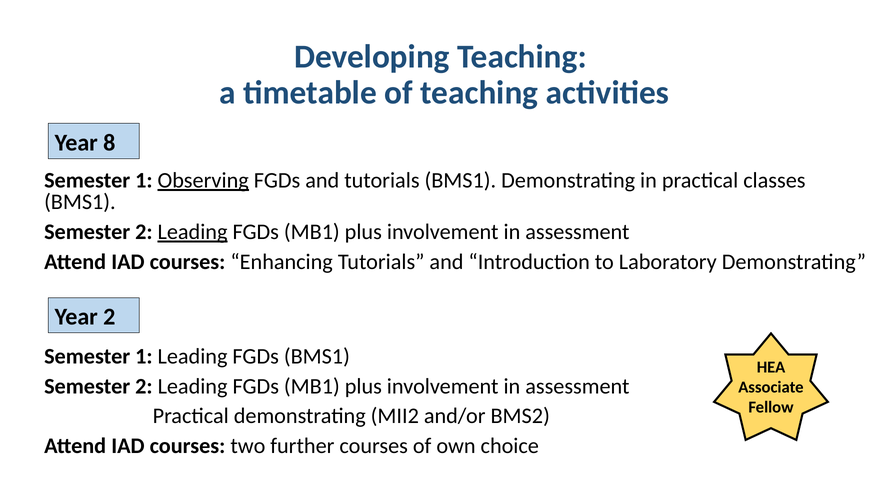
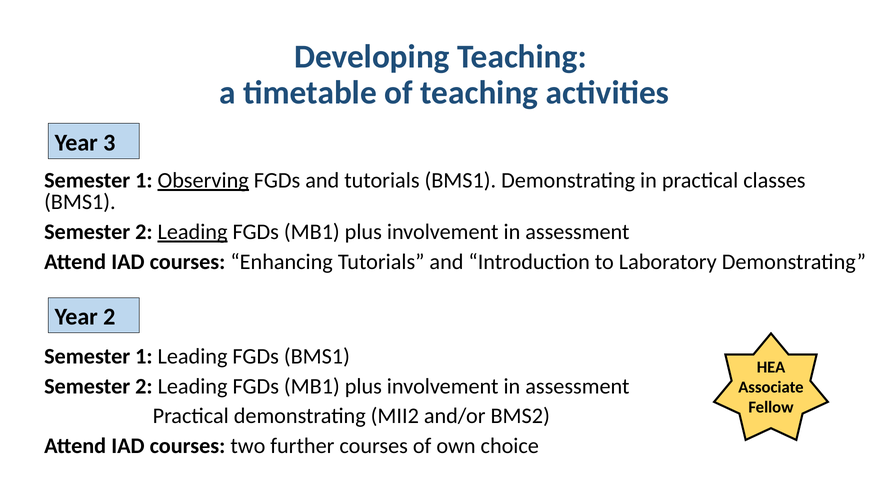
8: 8 -> 3 (109, 143)
